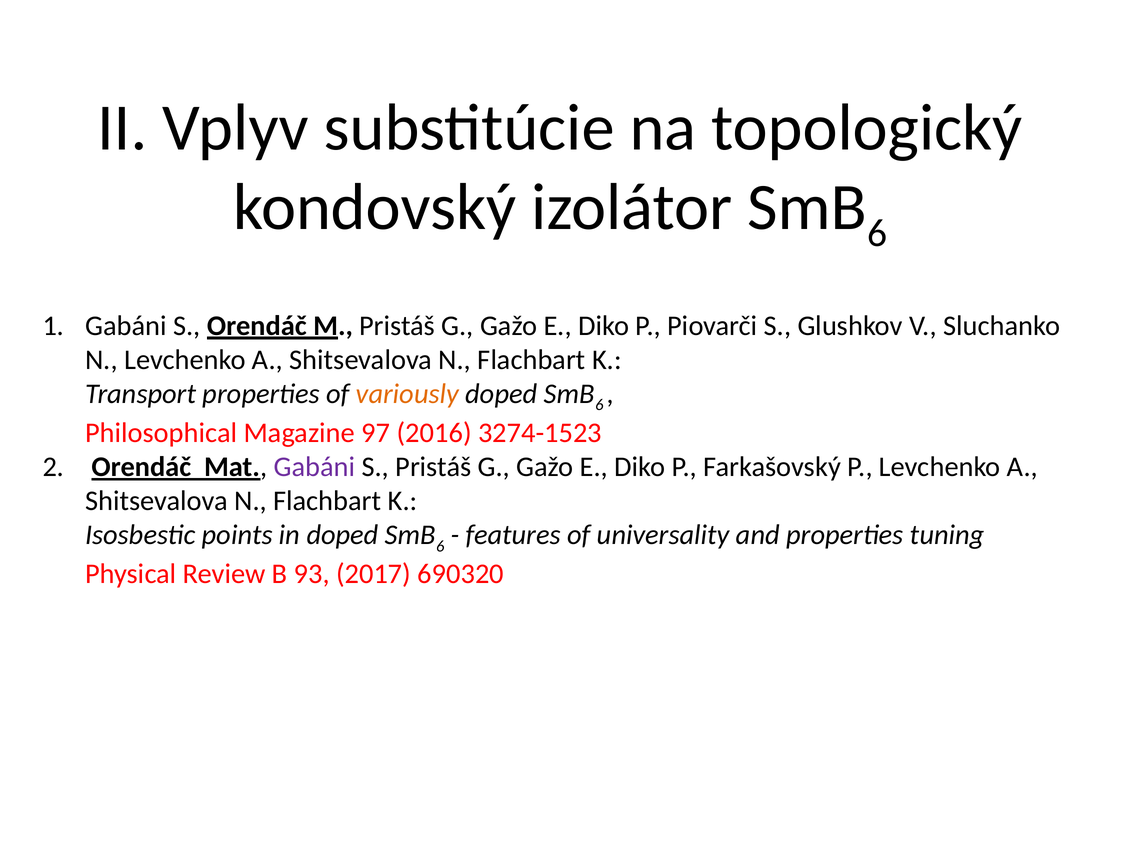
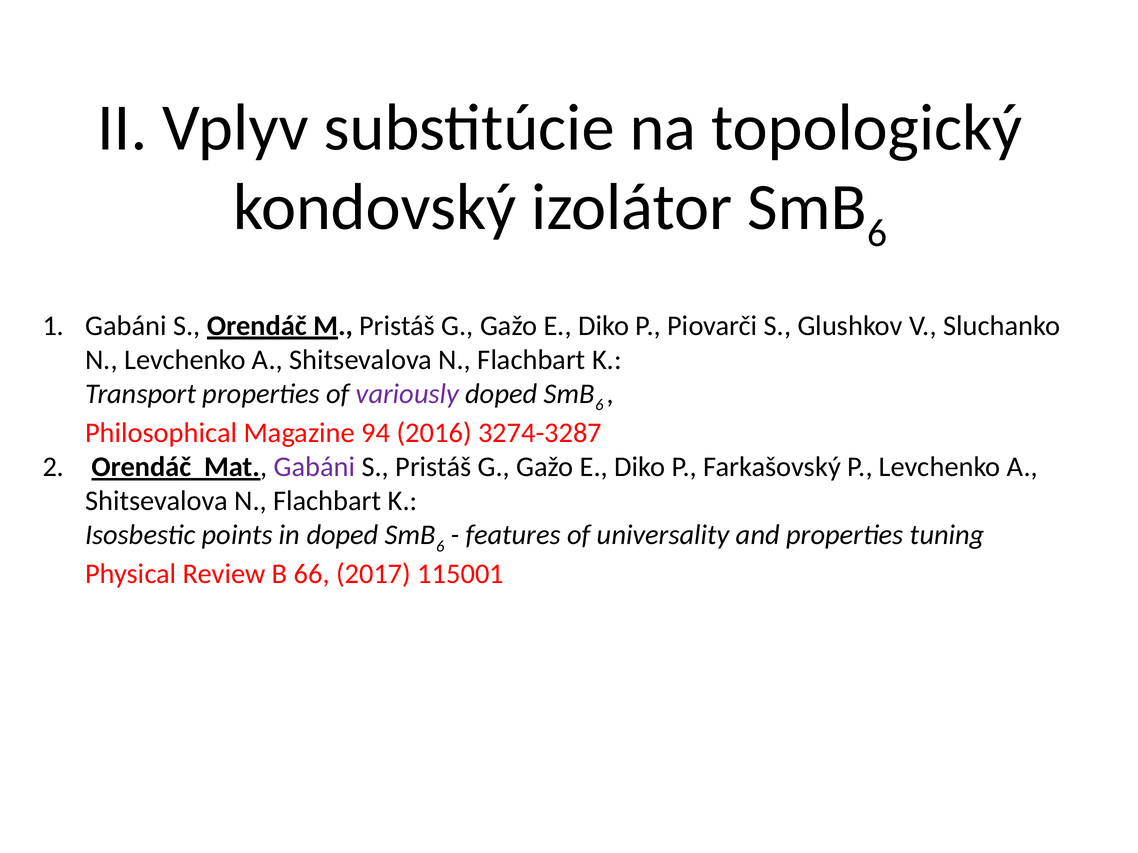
variously colour: orange -> purple (407, 394)
97: 97 -> 94 (376, 433)
3274-1523: 3274-1523 -> 3274-3287 (540, 433)
93: 93 -> 66 (312, 574)
690320: 690320 -> 115001 (461, 574)
